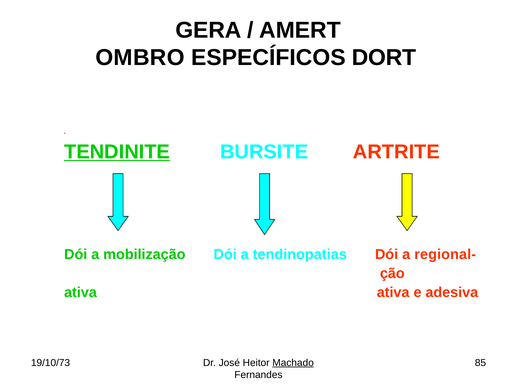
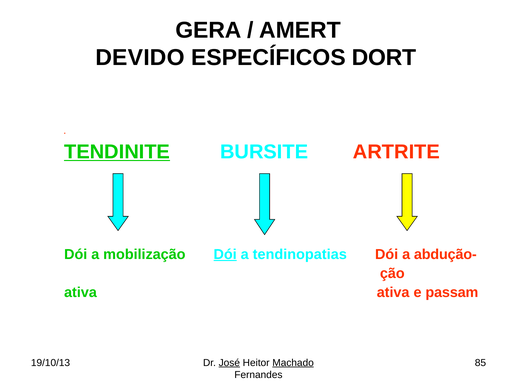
OMBRO: OMBRO -> DEVIDO (140, 58)
Dói underline: none -> present (225, 254)
regional-: regional- -> abdução- (445, 254)
adesiva: adesiva -> passam (452, 292)
19/10/73: 19/10/73 -> 19/10/13 (51, 362)
José underline: none -> present (229, 362)
